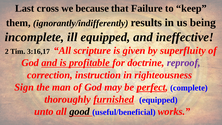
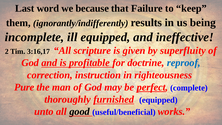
cross: cross -> word (48, 8)
reproof colour: purple -> blue (184, 63)
Sign: Sign -> Pure (24, 87)
